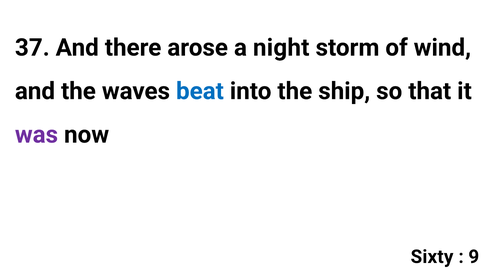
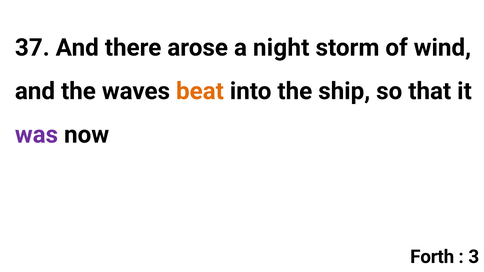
beat colour: blue -> orange (200, 91)
Sixty: Sixty -> Forth (432, 257)
9: 9 -> 3 (474, 257)
